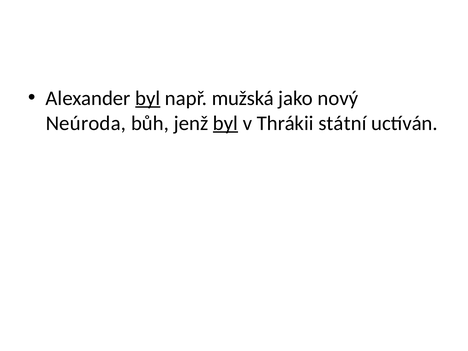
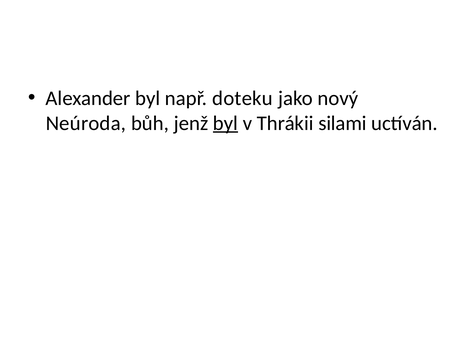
byl underline: present -> none (148, 98)
mužská: mužská -> doteku (243, 98)
státní: státní -> silami (343, 123)
